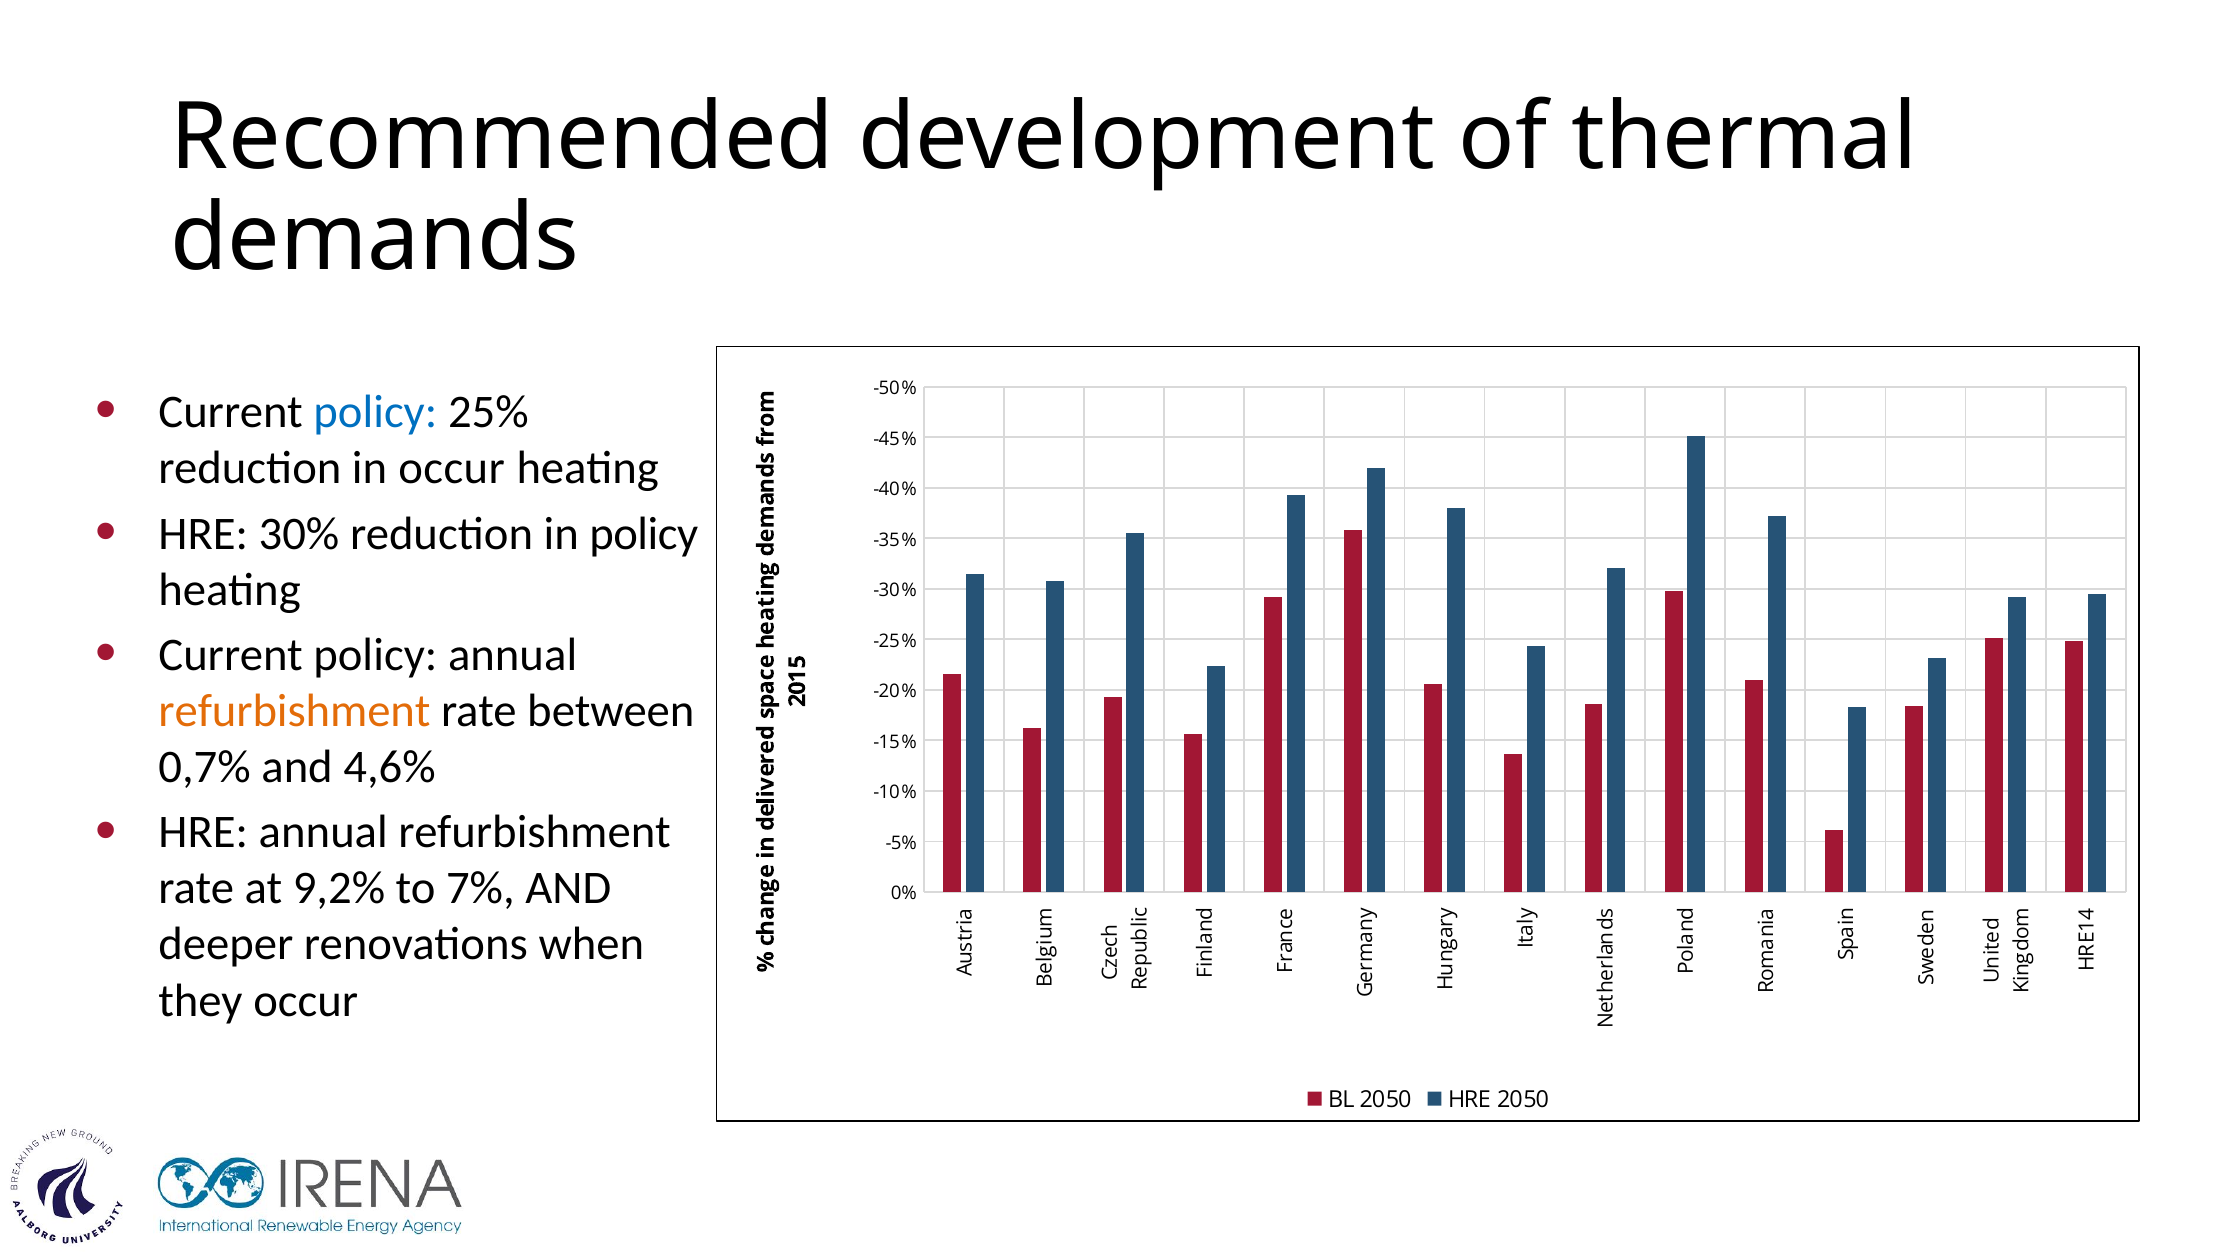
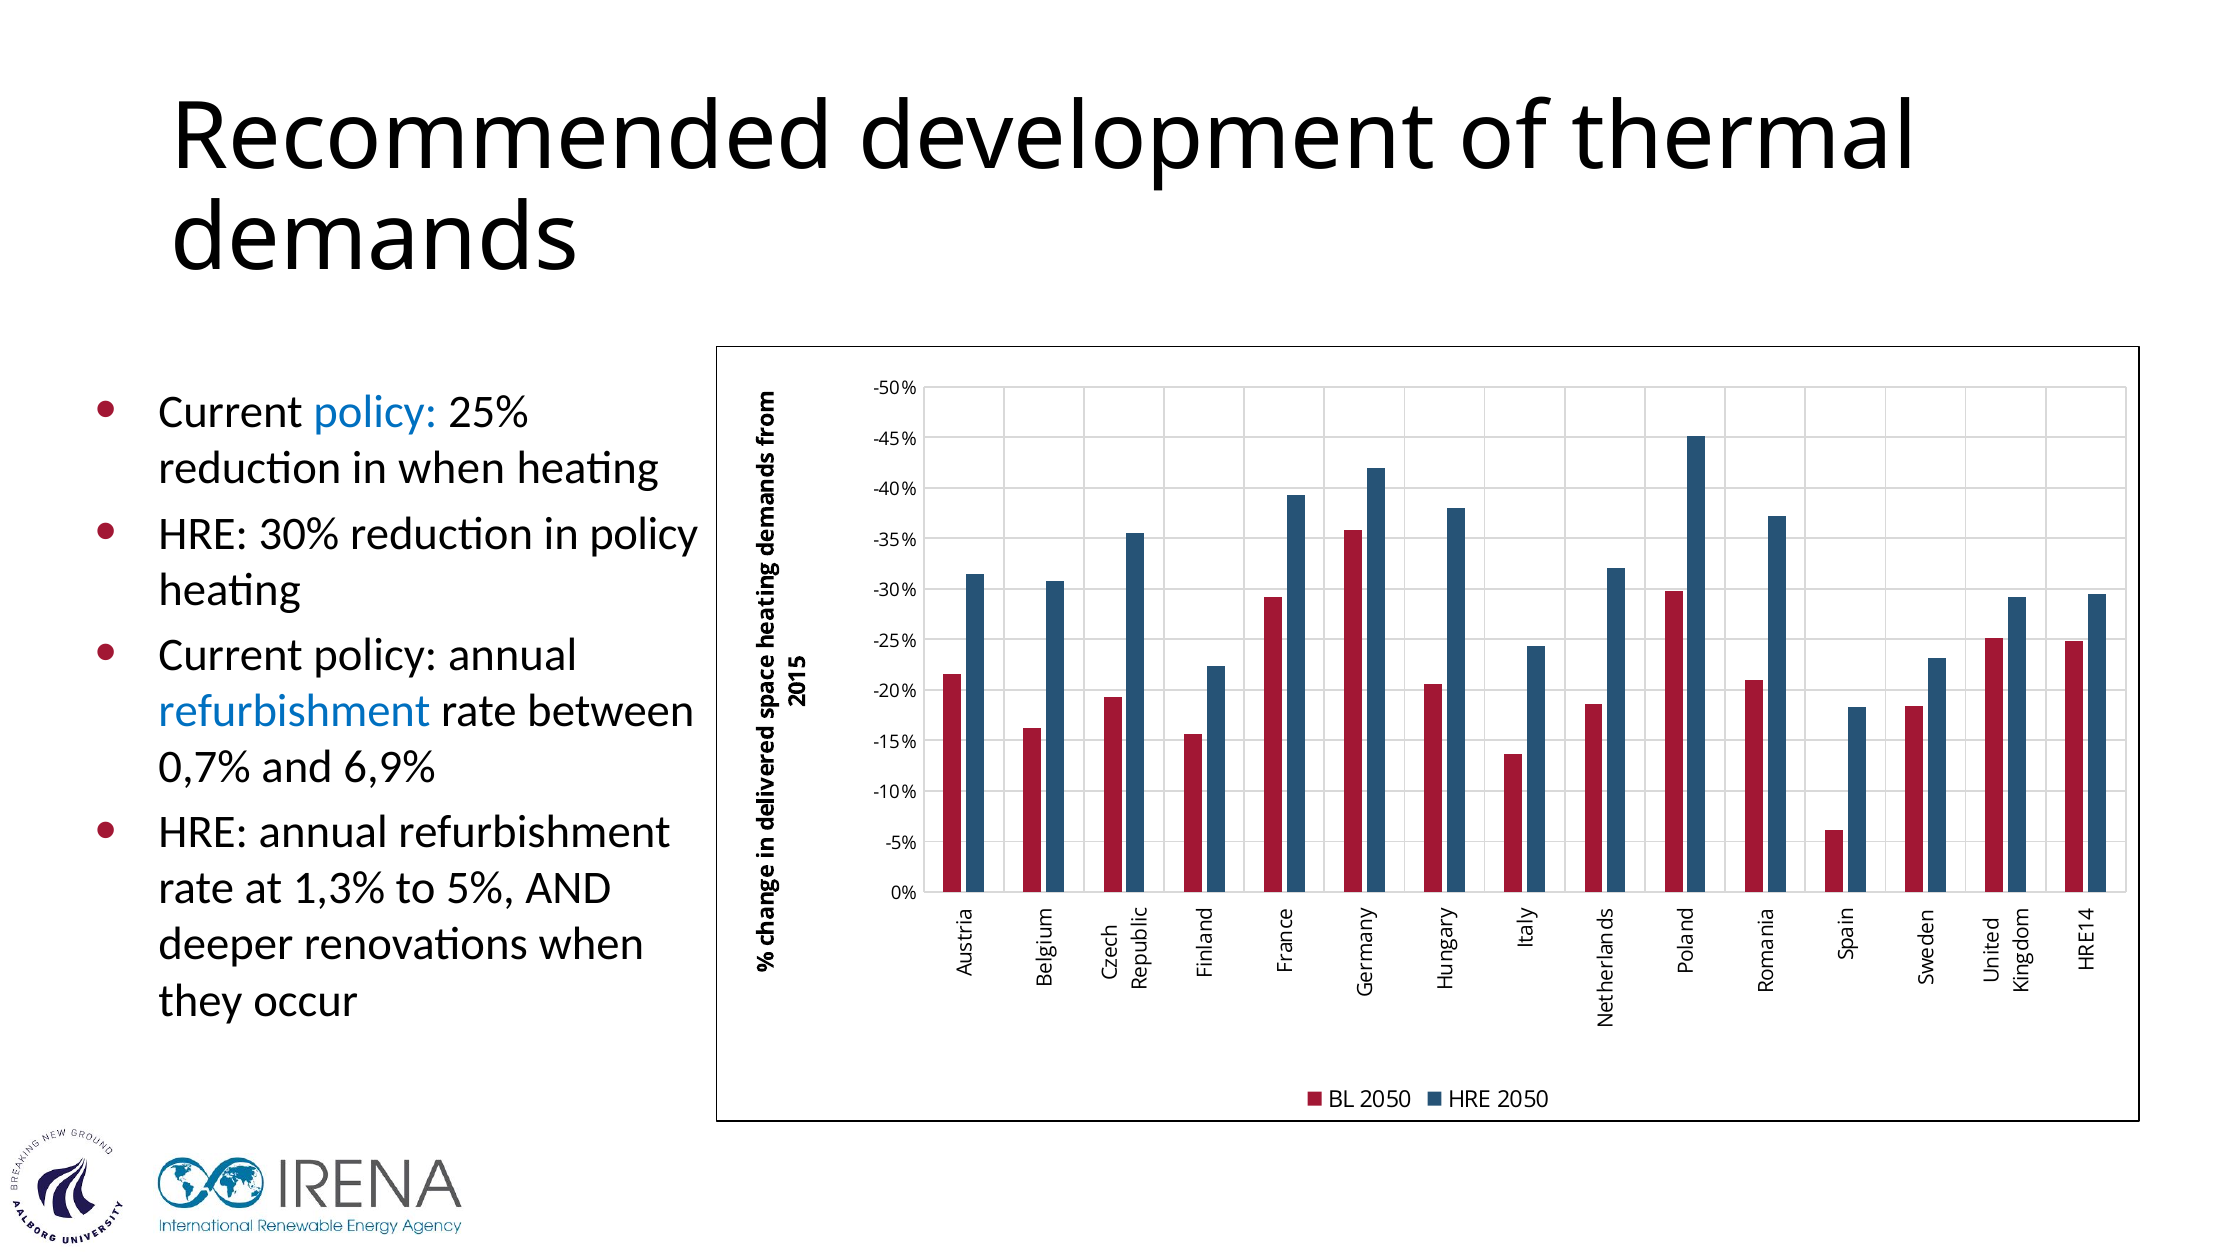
in occur: occur -> when (452, 468)
refurbishment colour: orange -> blue (294, 711)
4,6%: 4,6% -> 6,9% (390, 767)
9,2%: 9,2% -> 1,3% (339, 889)
7%: 7% -> 5% (480, 889)
